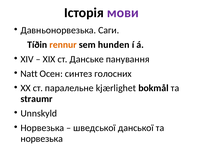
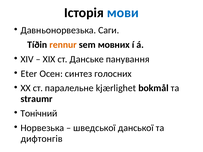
мови colour: purple -> blue (123, 13)
hunden: hunden -> мовних (114, 45)
Natt: Natt -> Eter (29, 74)
Unnskyld: Unnskyld -> Тонічний (39, 114)
норвезька: норвезька -> дифтонгів (42, 139)
